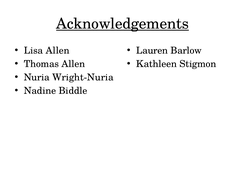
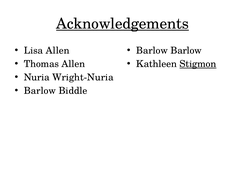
Lauren: Lauren -> Barlow (152, 50)
Stigmon underline: none -> present (198, 64)
Nadine: Nadine -> Barlow (40, 91)
